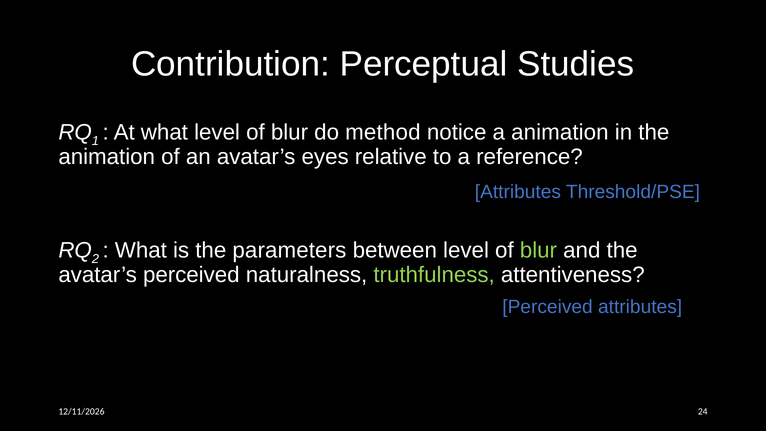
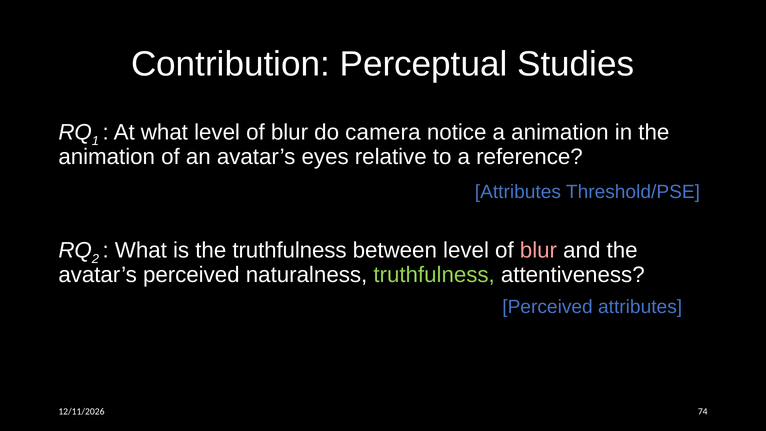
method: method -> camera (383, 132)
the parameters: parameters -> truthfulness (290, 250)
blur colour: light green -> pink (538, 250)
24: 24 -> 74 (703, 411)
